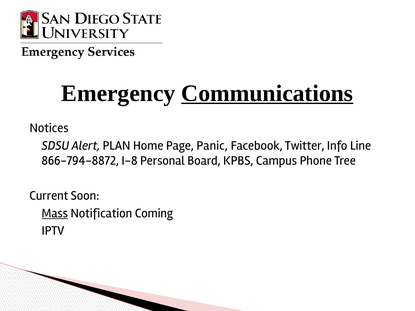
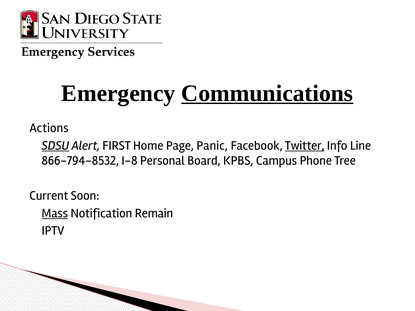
Notices: Notices -> Actions (49, 128)
SDSU underline: none -> present (55, 146)
PLAN: PLAN -> FIRST (117, 146)
Twitter underline: none -> present (305, 146)
866-794-8872: 866-794-8872 -> 866-794-8532 (80, 161)
Coming: Coming -> Remain (154, 213)
